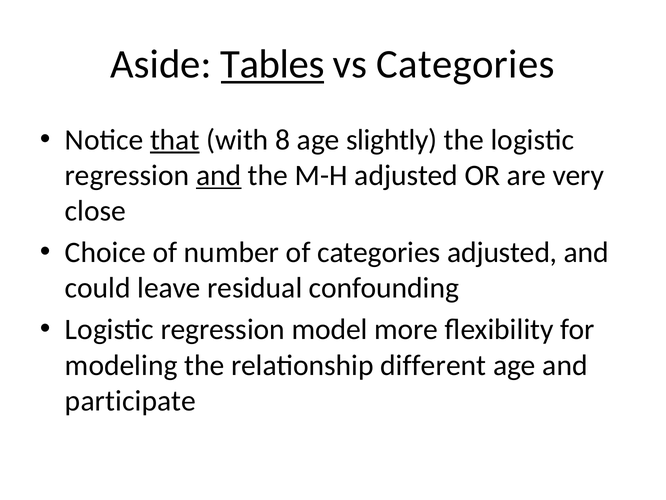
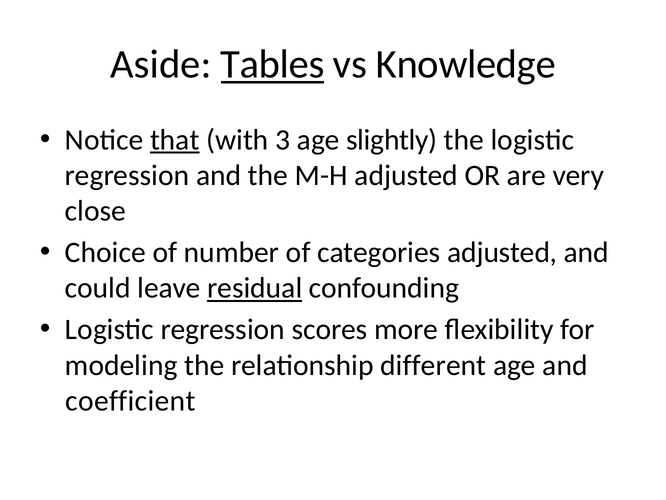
vs Categories: Categories -> Knowledge (466, 64)
8: 8 -> 3 (283, 140)
and underline: present -> none (219, 175)
residual underline: none -> present (255, 288)
model: model -> scores (330, 329)
participate: participate -> coefficient (130, 400)
